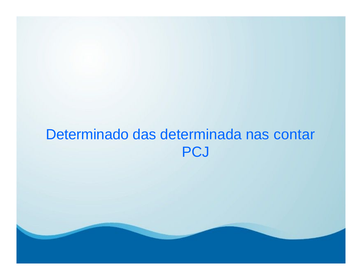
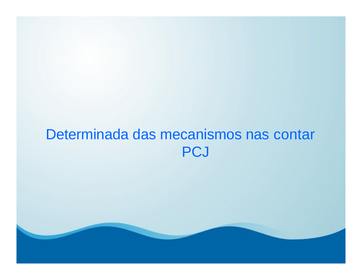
Determinado: Determinado -> Determinada (87, 134)
determinada: determinada -> mecanismos (201, 134)
